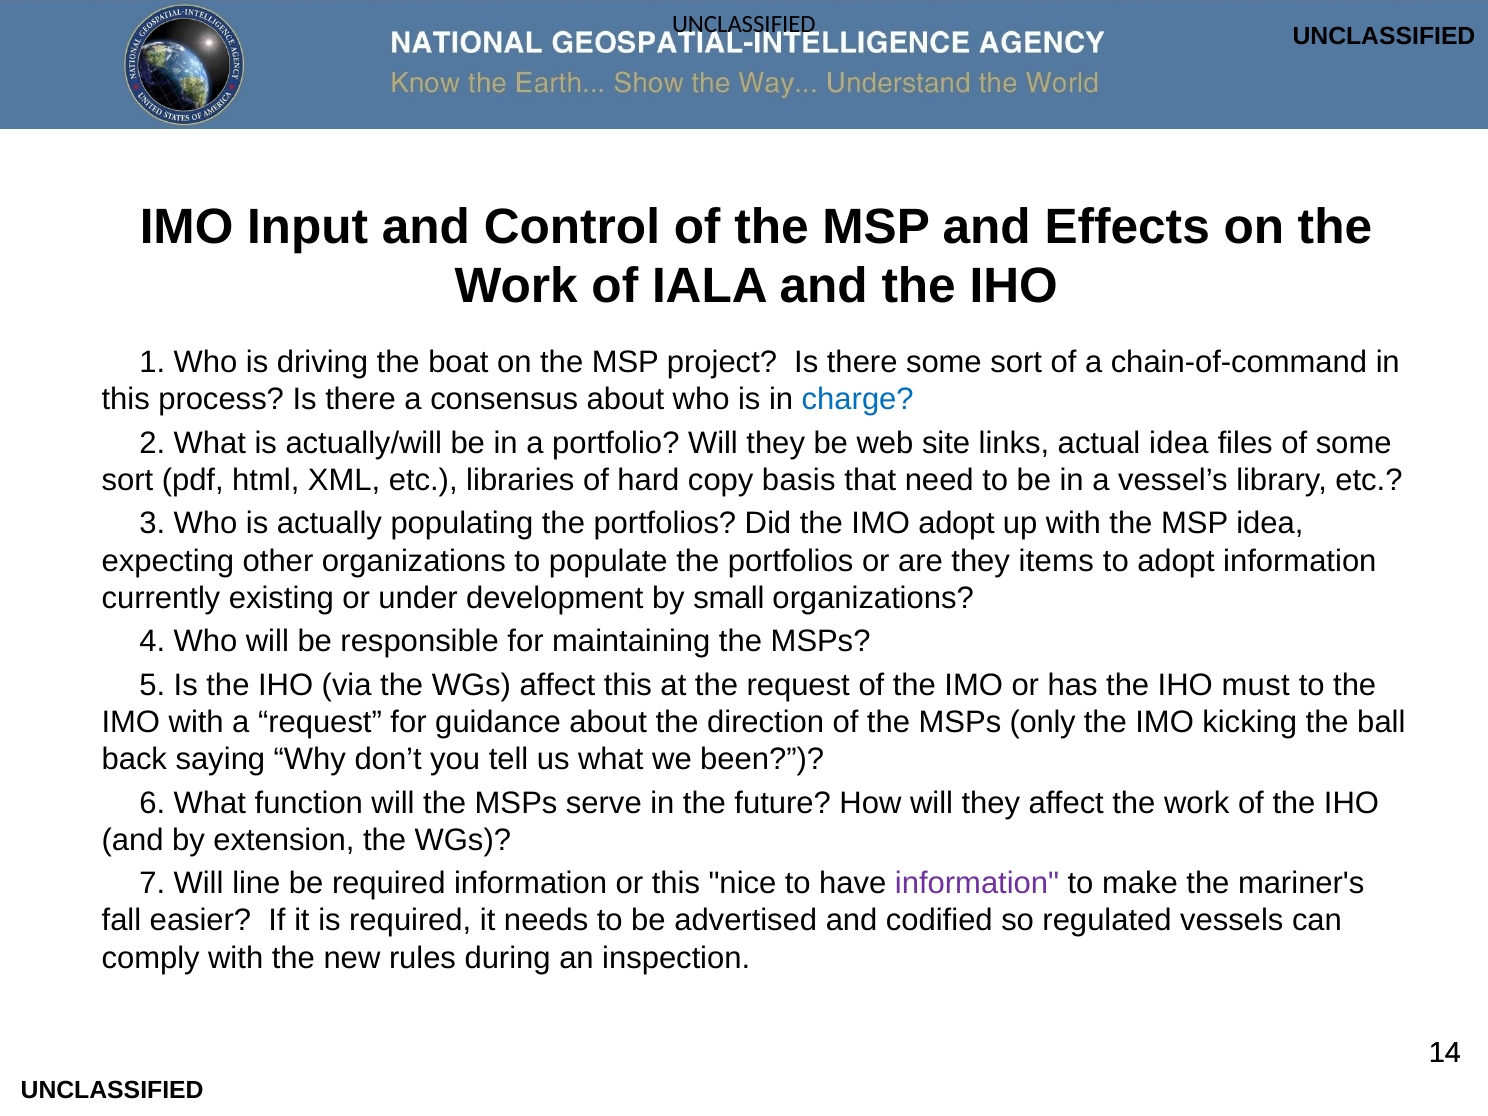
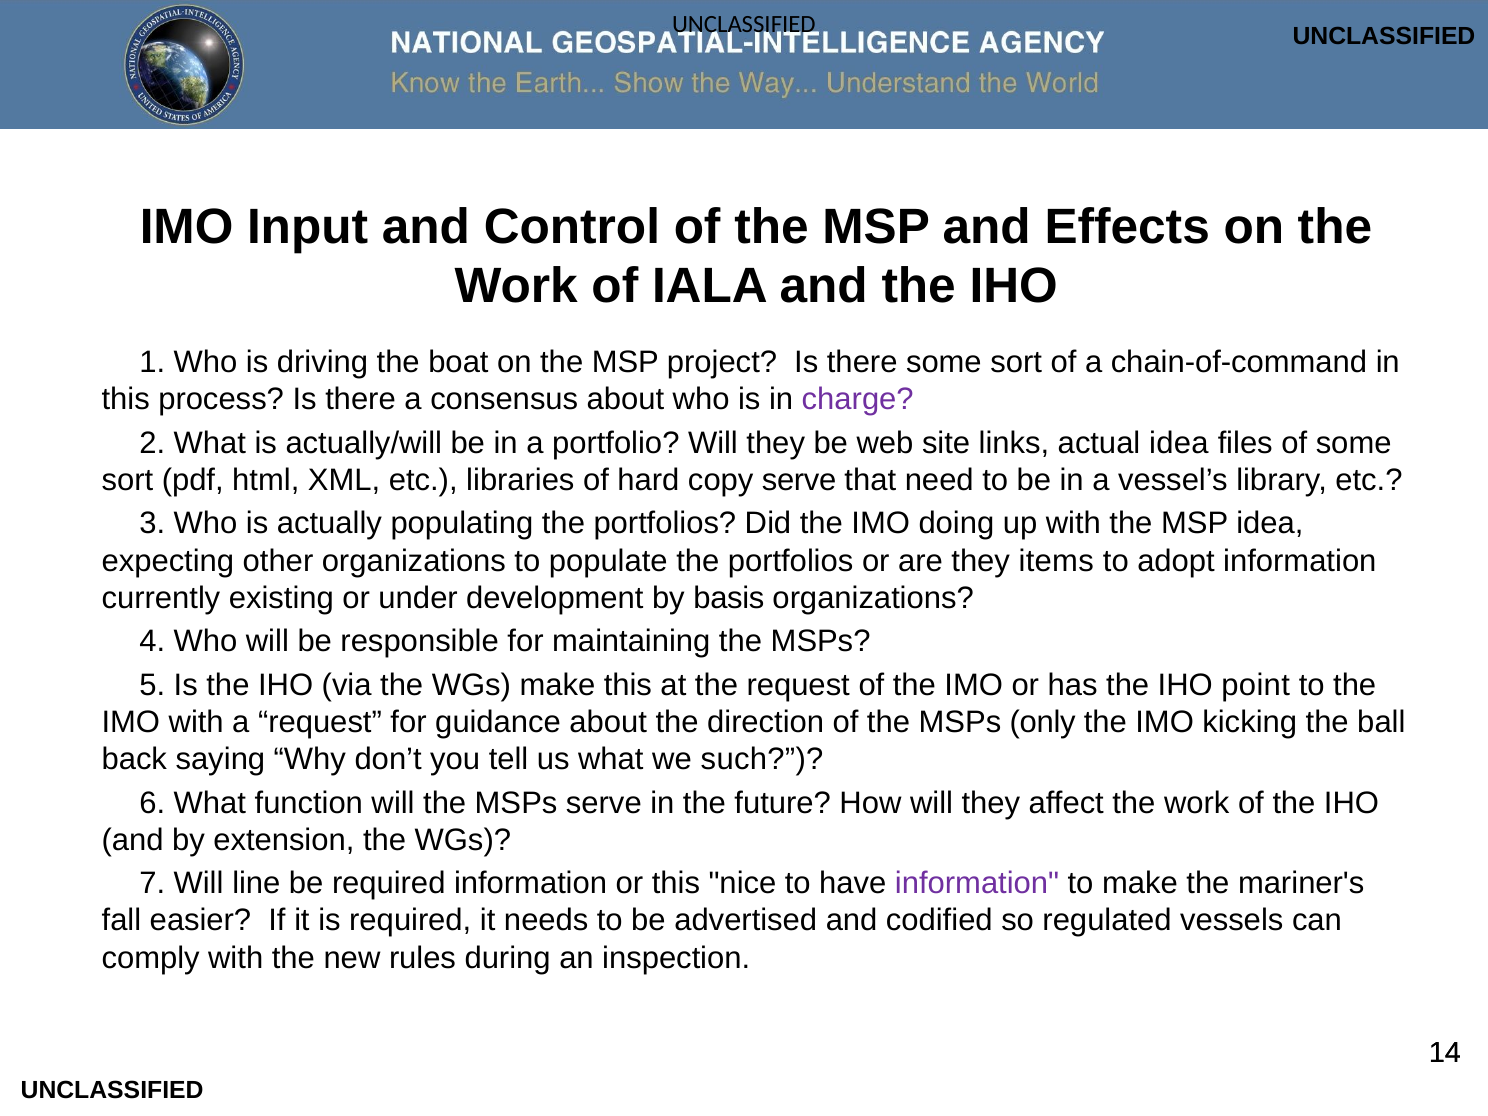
charge colour: blue -> purple (858, 400)
copy basis: basis -> serve (799, 480)
IMO adopt: adopt -> doing (956, 524)
small: small -> basis (729, 598)
WGs affect: affect -> make (557, 685)
must: must -> point (1256, 685)
been: been -> such (762, 759)
